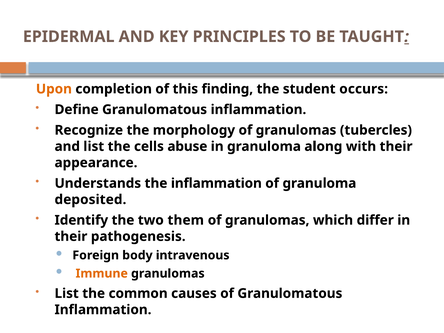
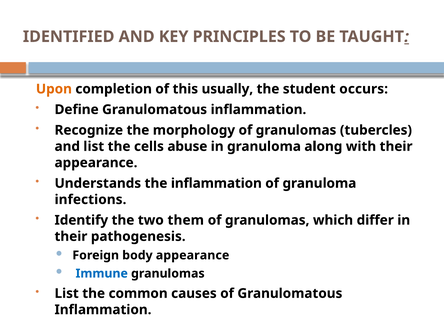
EPIDERMAL: EPIDERMAL -> IDENTIFIED (69, 37)
finding: finding -> usually (227, 89)
deposited: deposited -> infections (90, 200)
body intravenous: intravenous -> appearance (193, 255)
Immune colour: orange -> blue (102, 273)
